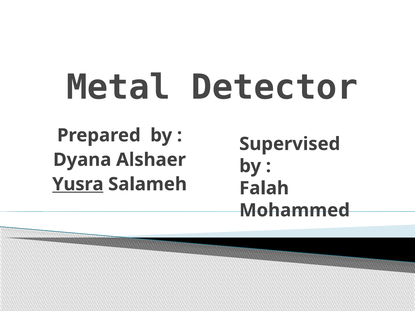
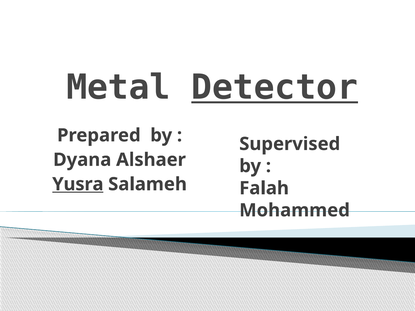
Detector underline: none -> present (275, 87)
